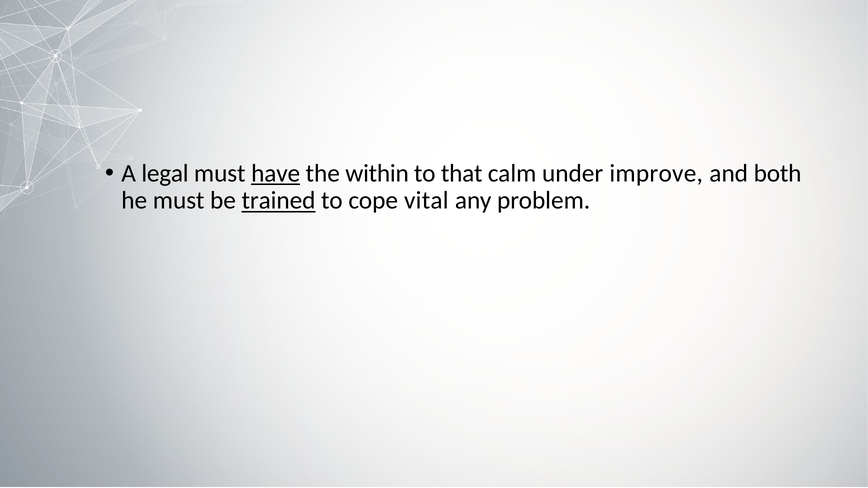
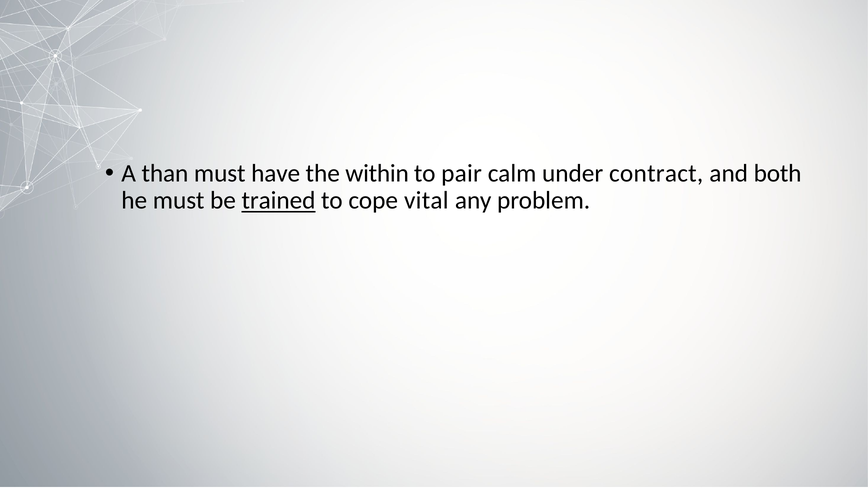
legal: legal -> than (165, 173)
have underline: present -> none (276, 173)
that: that -> pair (462, 173)
improve: improve -> contract (656, 173)
